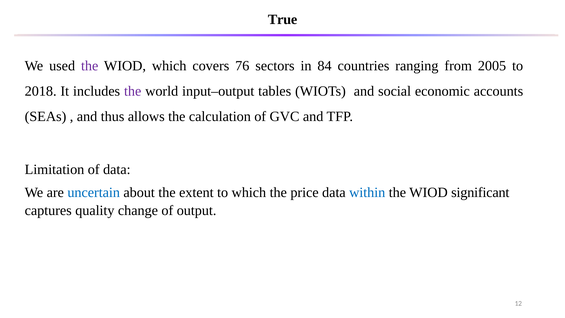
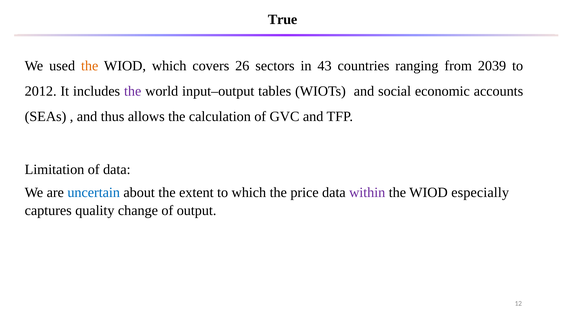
the colour: purple -> orange (90, 66)
76: 76 -> 26 (242, 66)
84: 84 -> 43 (325, 66)
2005: 2005 -> 2039 (492, 66)
2018: 2018 -> 2012 (41, 91)
within colour: blue -> purple (367, 192)
significant: significant -> especially (480, 192)
